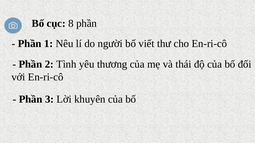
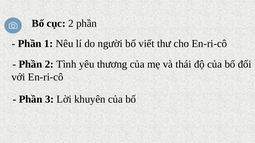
cục 8: 8 -> 2 (71, 24)
